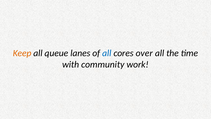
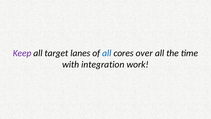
Keep colour: orange -> purple (22, 53)
queue: queue -> target (56, 53)
community: community -> integration (103, 64)
